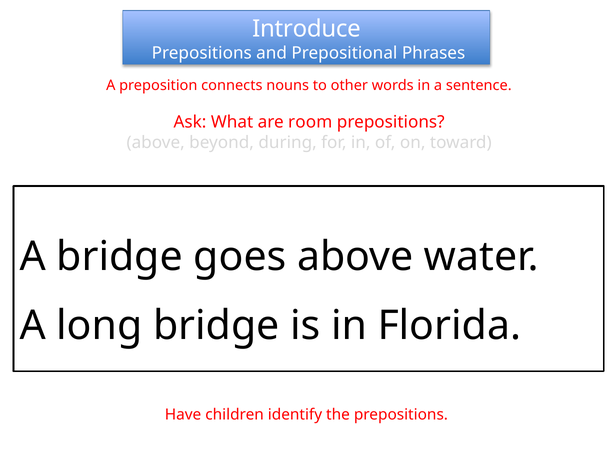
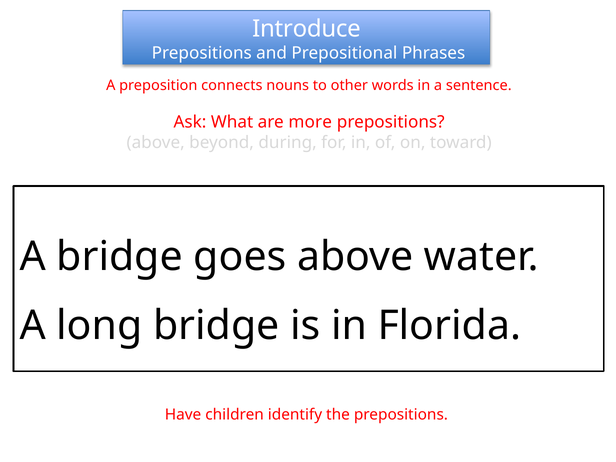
room: room -> more (310, 122)
